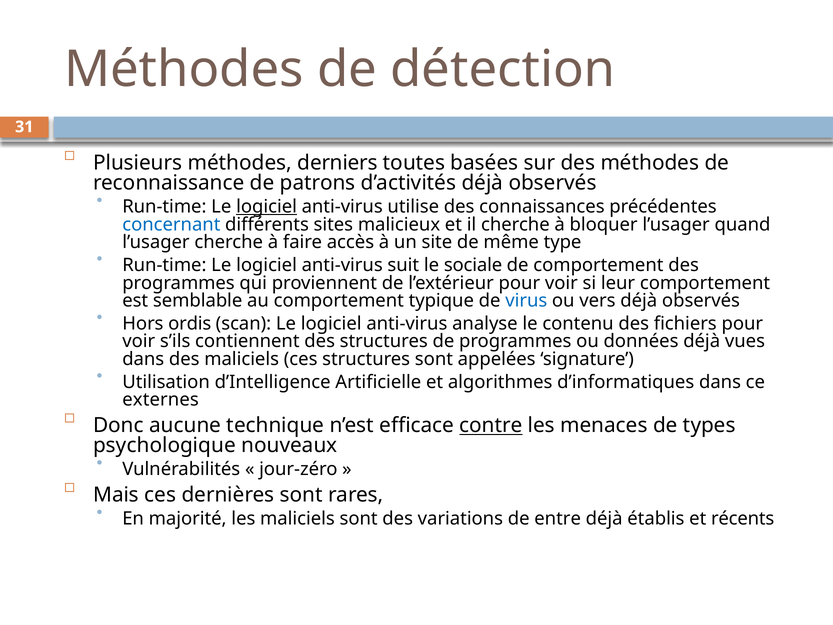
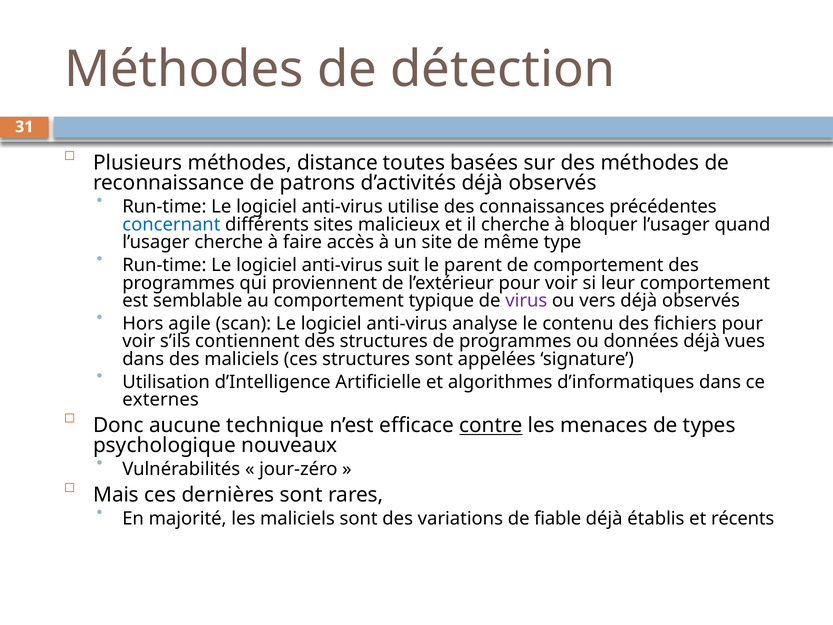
derniers: derniers -> distance (338, 163)
logiciel underline: present -> none (267, 207)
sociale: sociale -> parent (473, 265)
virus colour: blue -> purple (526, 301)
ordis: ordis -> agile (190, 323)
entre: entre -> fiable (558, 518)
